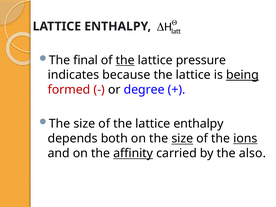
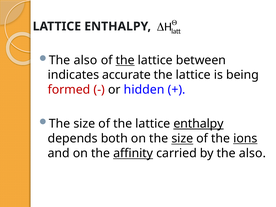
final: final -> also (85, 60)
pressure: pressure -> between (201, 60)
because: because -> accurate (126, 75)
being underline: present -> none (242, 75)
degree: degree -> hidden (144, 90)
enthalpy underline: none -> present (198, 124)
